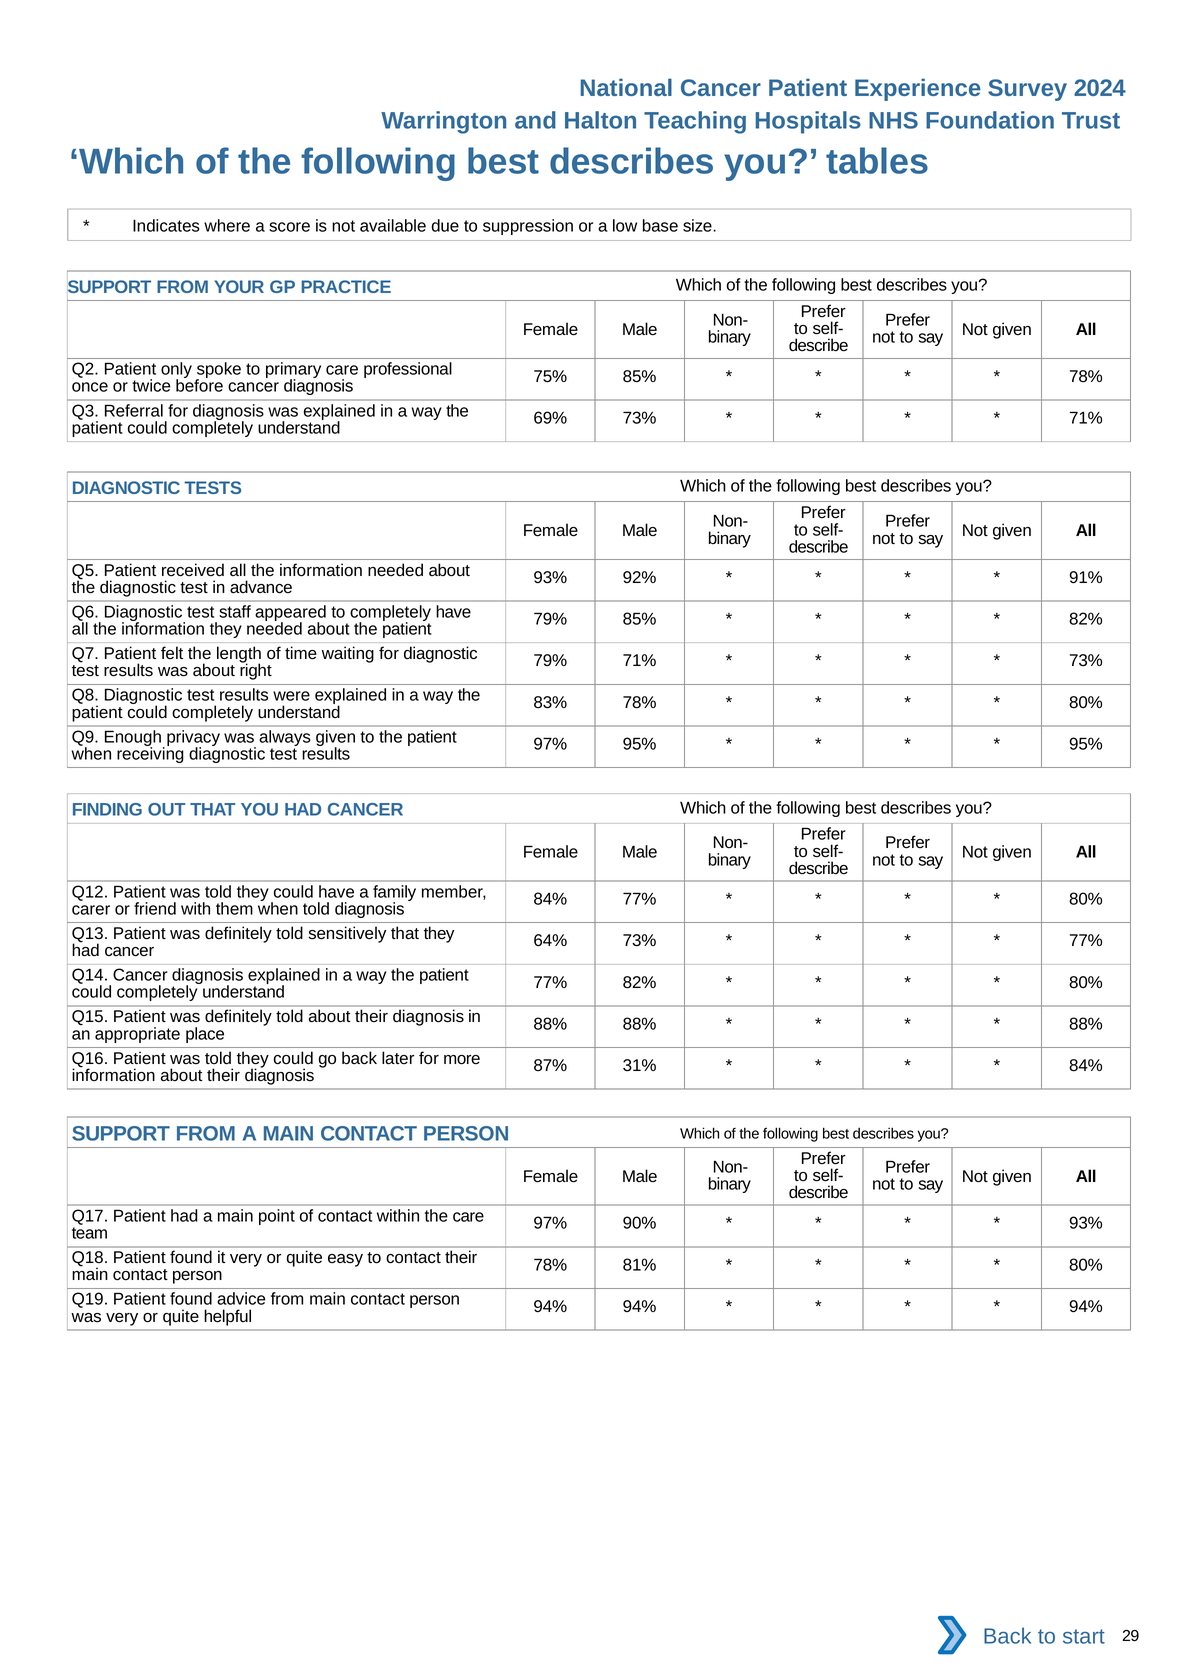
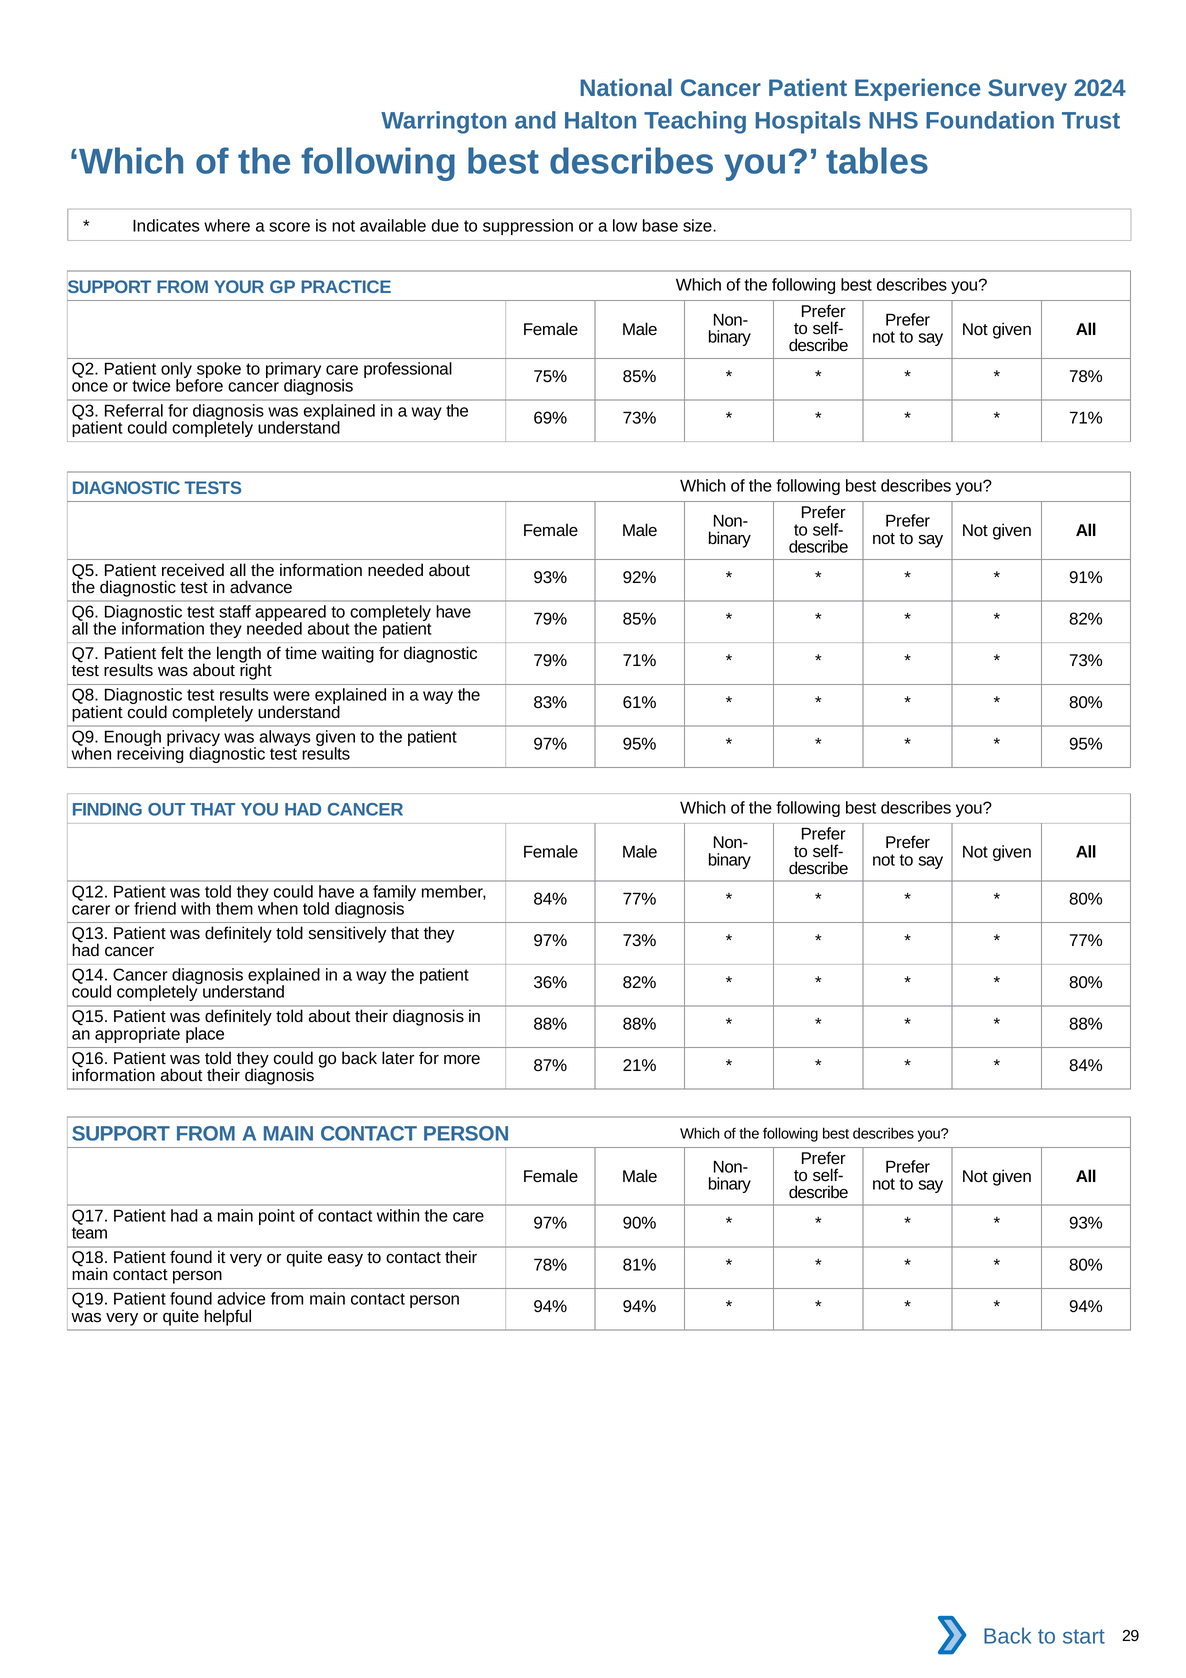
83% 78%: 78% -> 61% (640, 703)
64%: 64% -> 97% (550, 941)
77%: 77% -> 36% (550, 983)
31%: 31% -> 21% (640, 1066)
